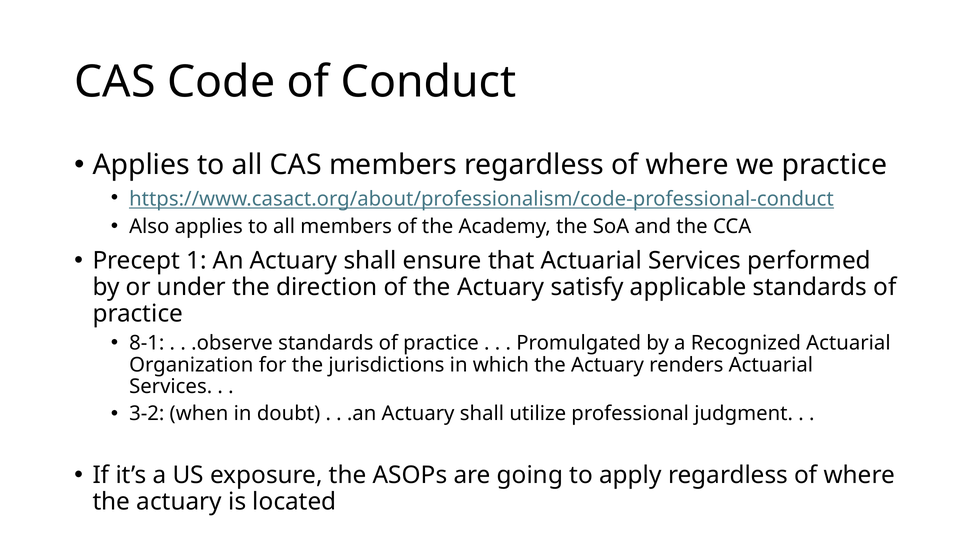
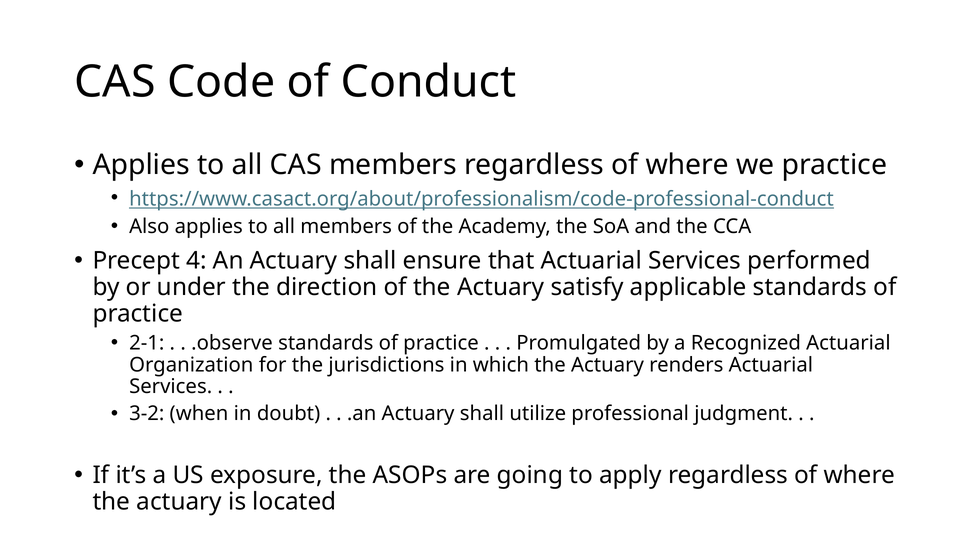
1: 1 -> 4 (196, 261)
8-1: 8-1 -> 2-1 (147, 342)
